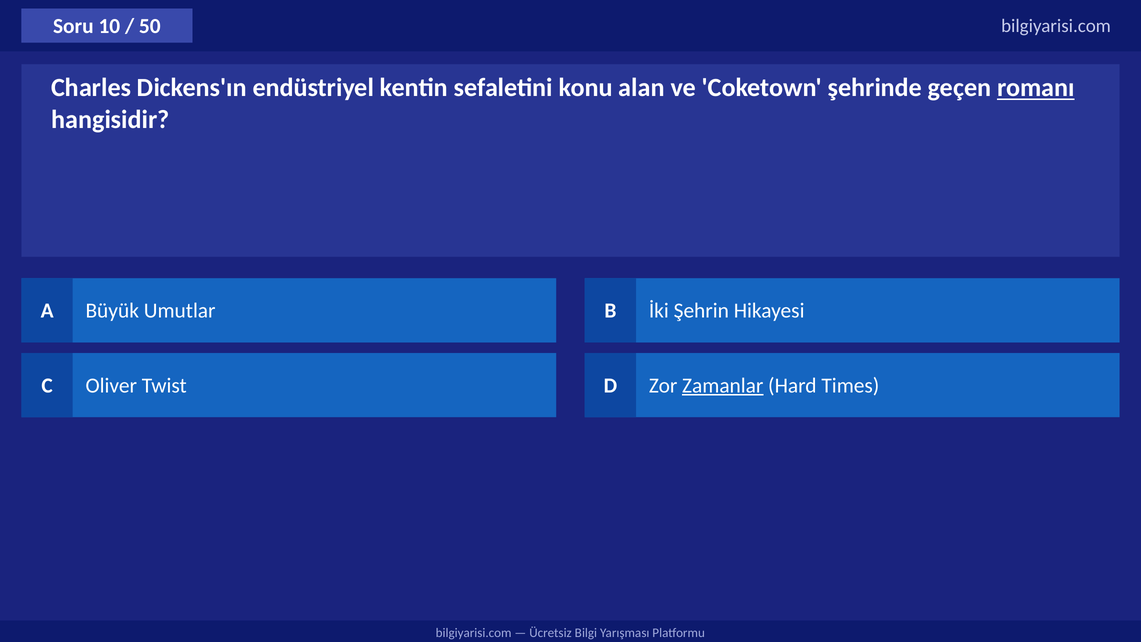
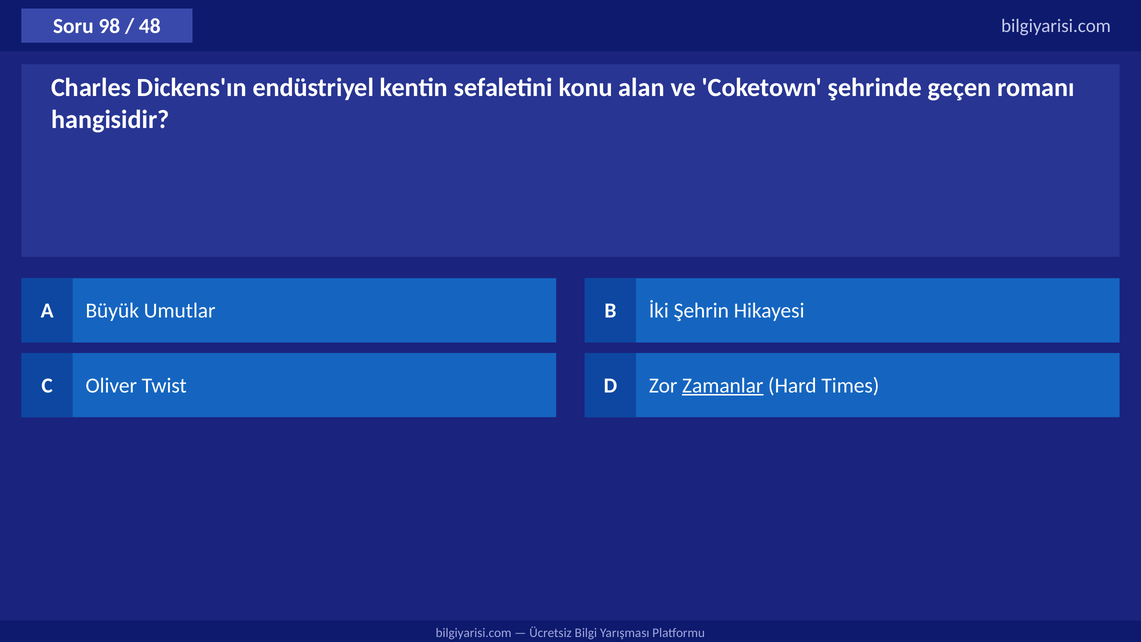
10: 10 -> 98 (109, 26)
50: 50 -> 48 (150, 26)
romanı underline: present -> none (1036, 88)
